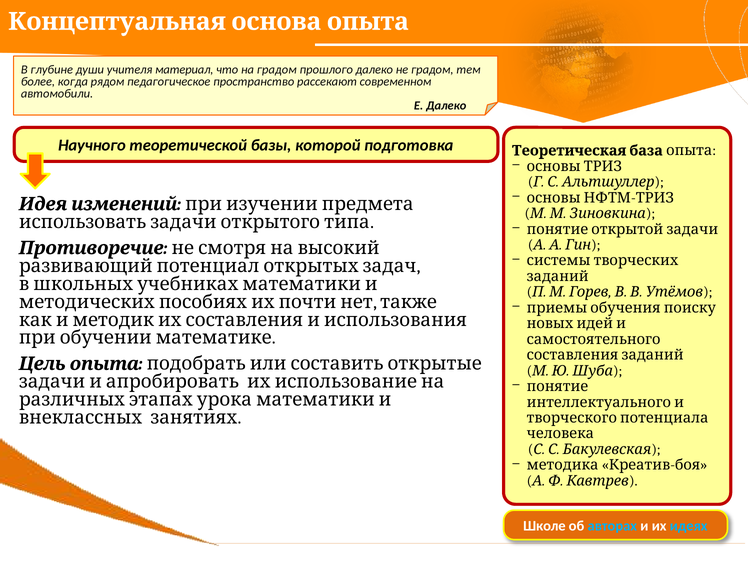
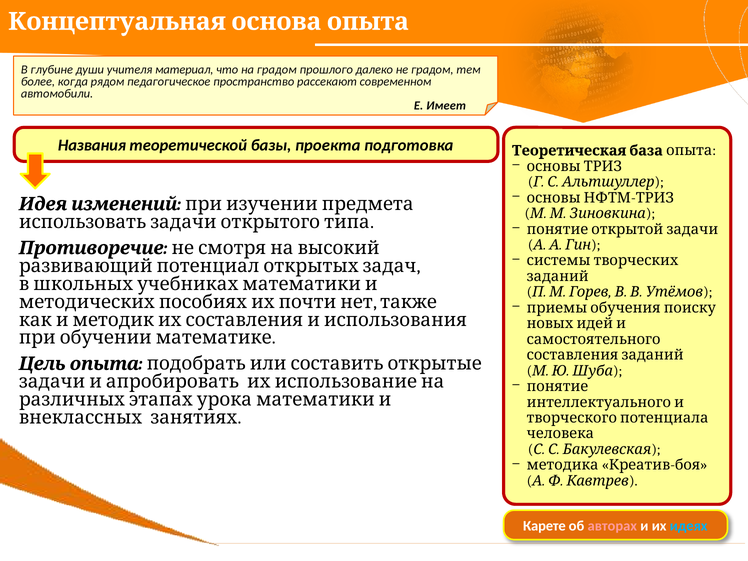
Е Далеко: Далеко -> Имеет (446, 105)
Научного: Научного -> Названия (92, 146)
которой: которой -> проекта (328, 146)
Школе: Школе -> Карете (544, 526)
авторах colour: light blue -> pink (612, 526)
